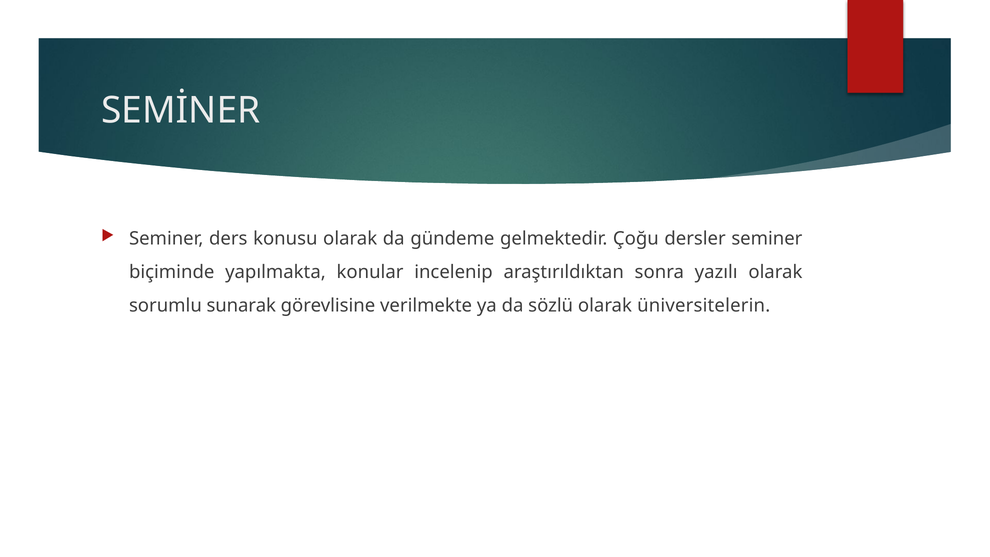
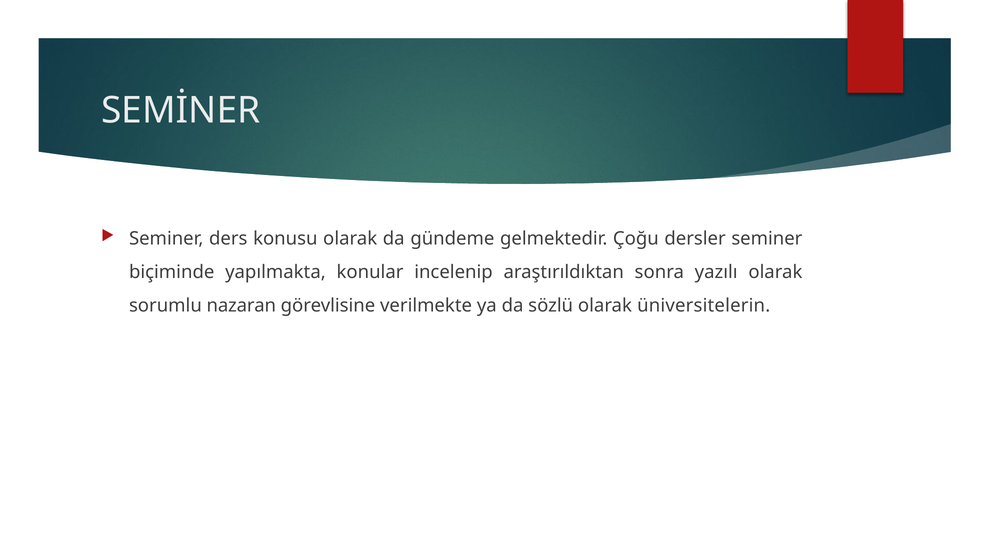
sunarak: sunarak -> nazaran (241, 306)
